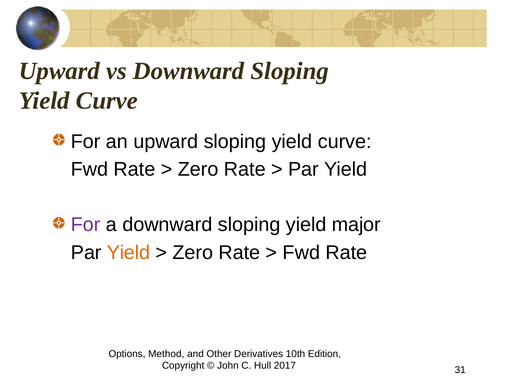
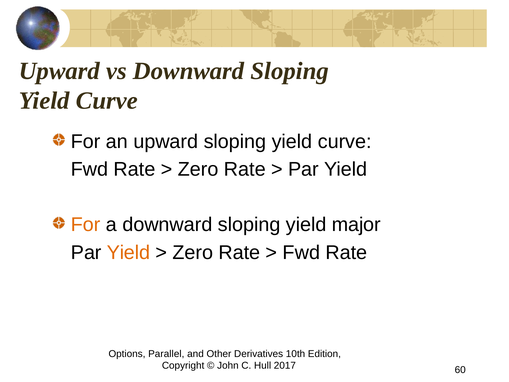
For colour: purple -> orange (86, 225)
Method: Method -> Parallel (166, 354)
31: 31 -> 60 (460, 370)
